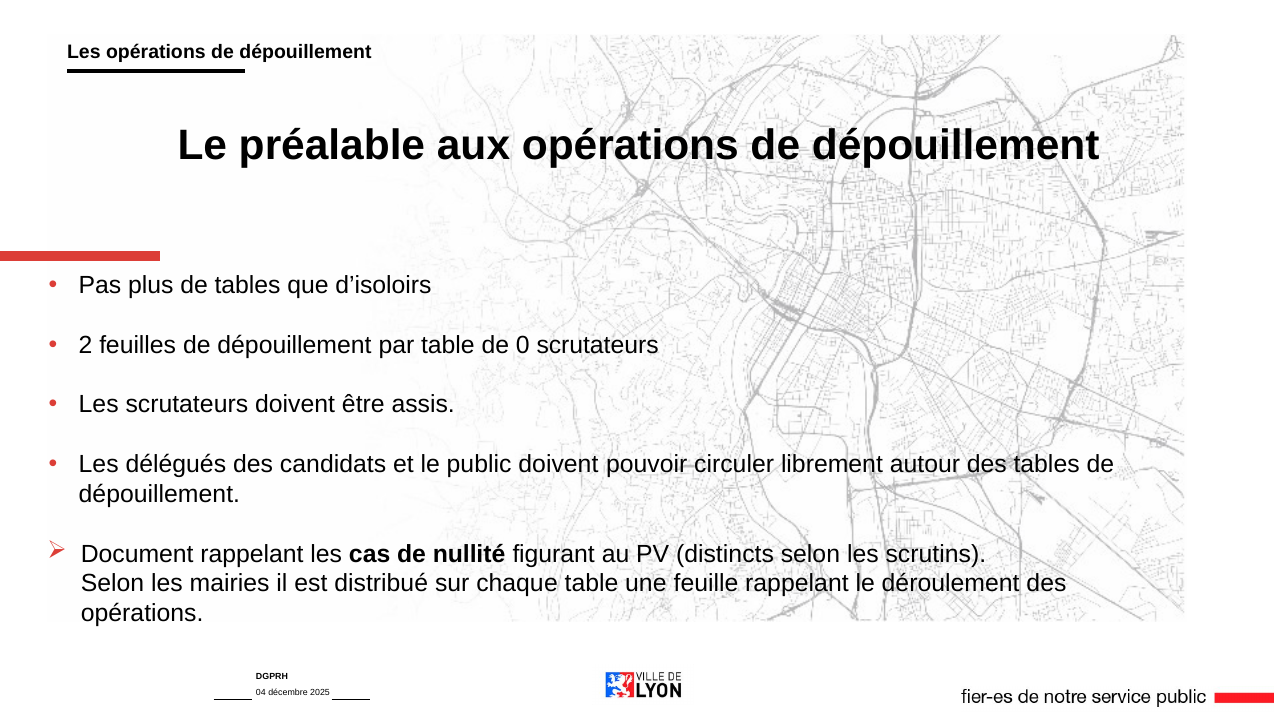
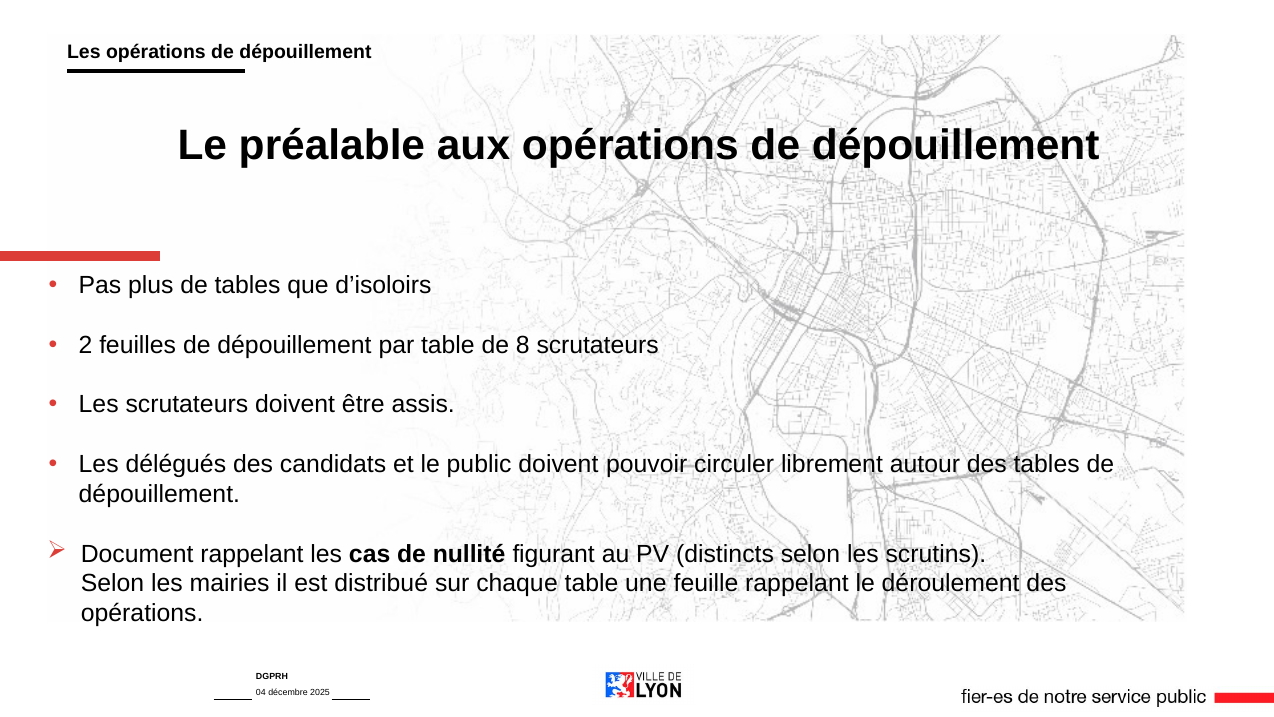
0: 0 -> 8 (523, 345)
